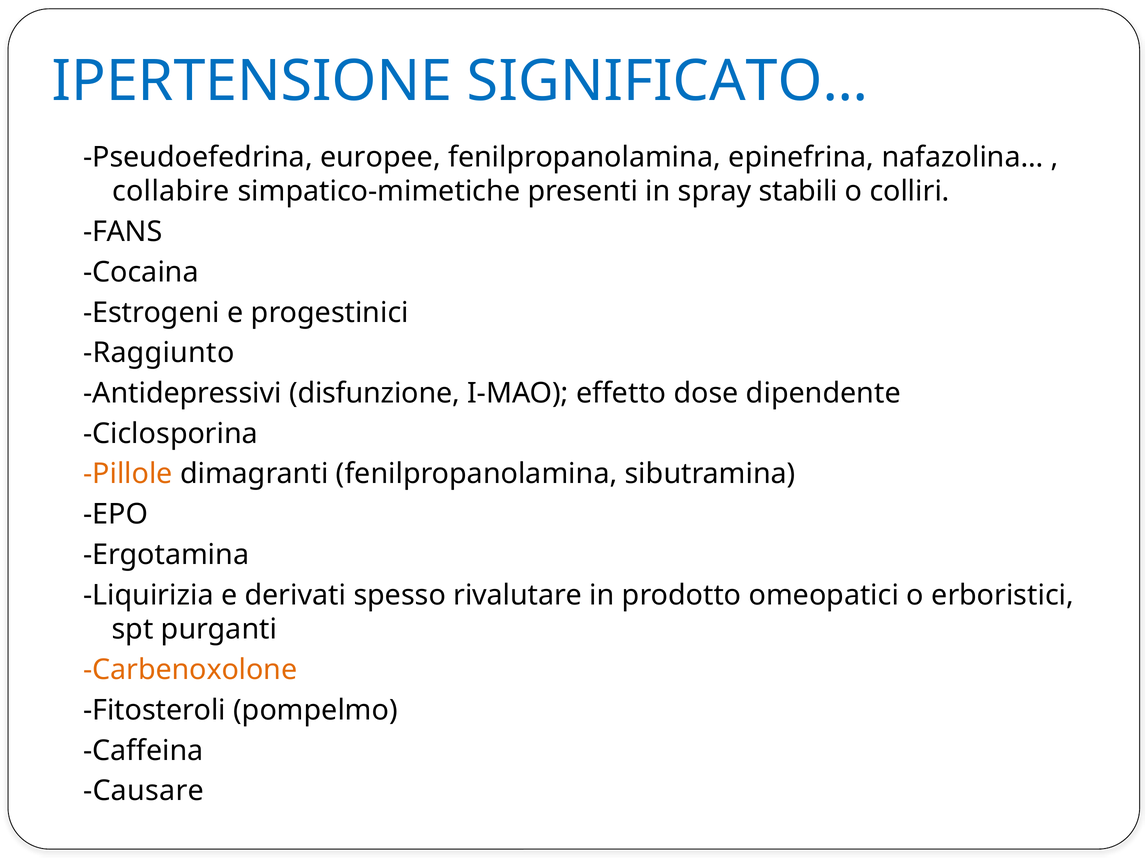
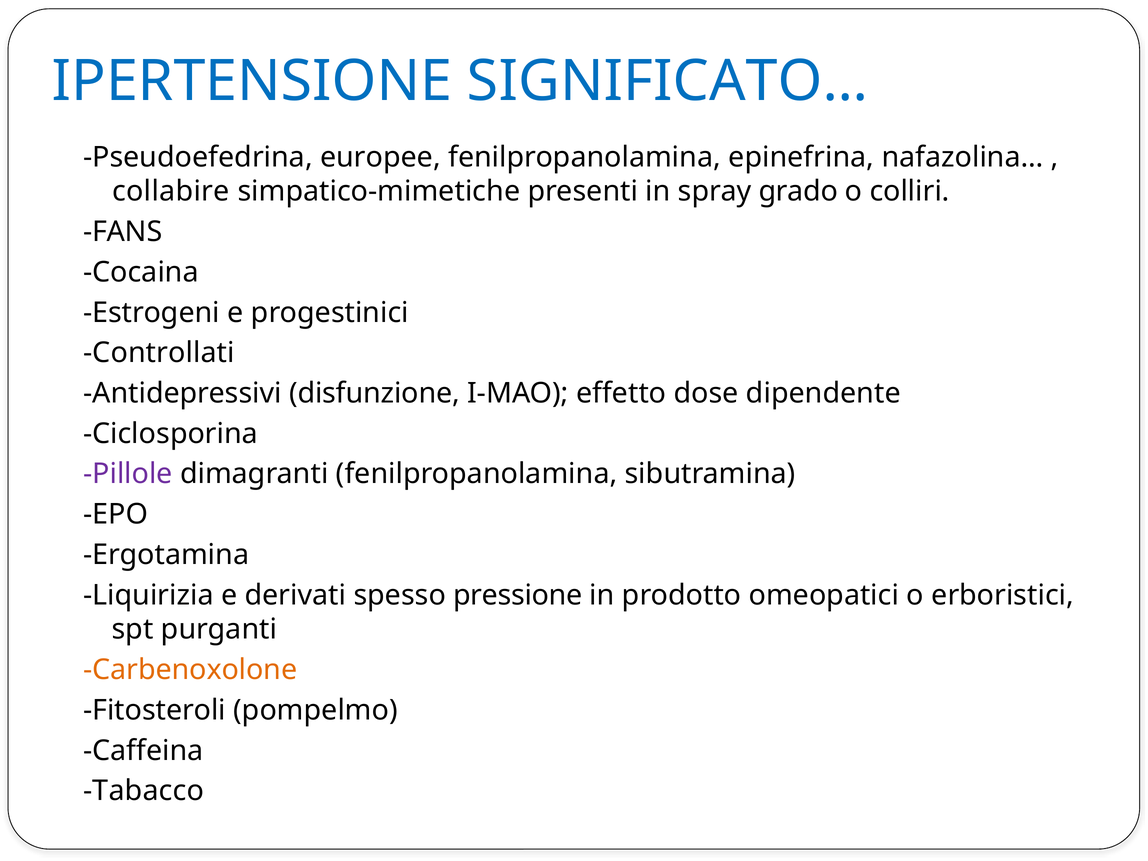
stabili: stabili -> grado (798, 191)
Raggiunto: Raggiunto -> Controllati (159, 353)
Pillole colour: orange -> purple (128, 474)
rivalutare: rivalutare -> pressione (518, 595)
Causare: Causare -> Tabacco (144, 791)
